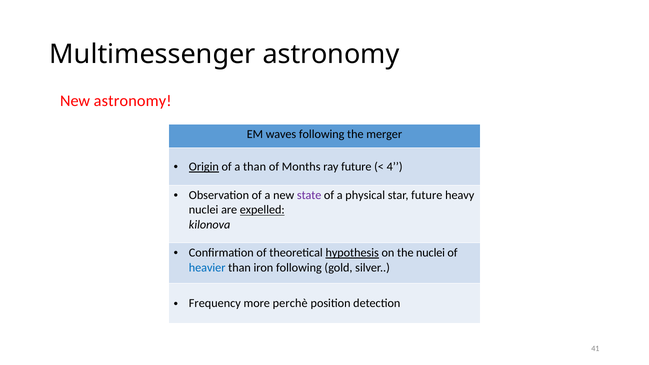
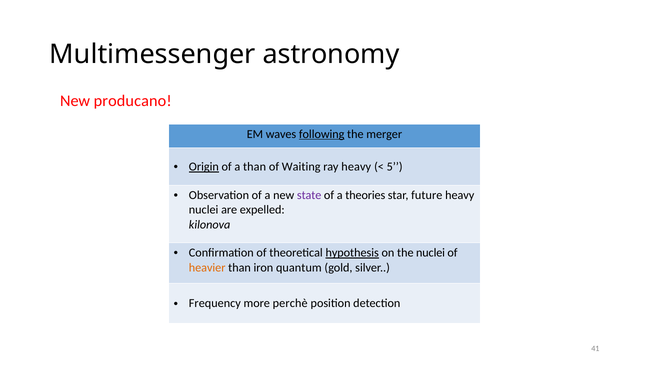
New astronomy: astronomy -> producano (133, 101)
following underline: none -> present (322, 134)
Months: Months -> Waiting (301, 167)
ray future: future -> heavy (356, 167)
4: 4 -> 5 (395, 167)
physical: physical -> theories (365, 195)
expelled underline: present -> none (262, 210)
heavier colour: blue -> orange (207, 268)
iron following: following -> quantum (299, 268)
